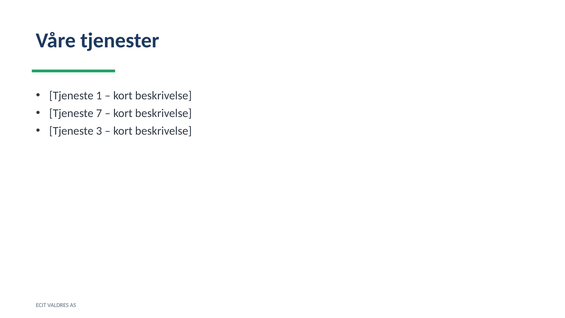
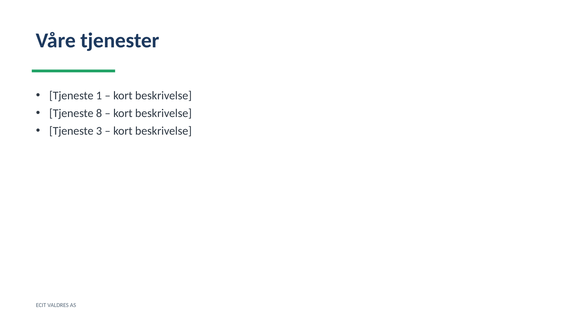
7: 7 -> 8 (99, 113)
